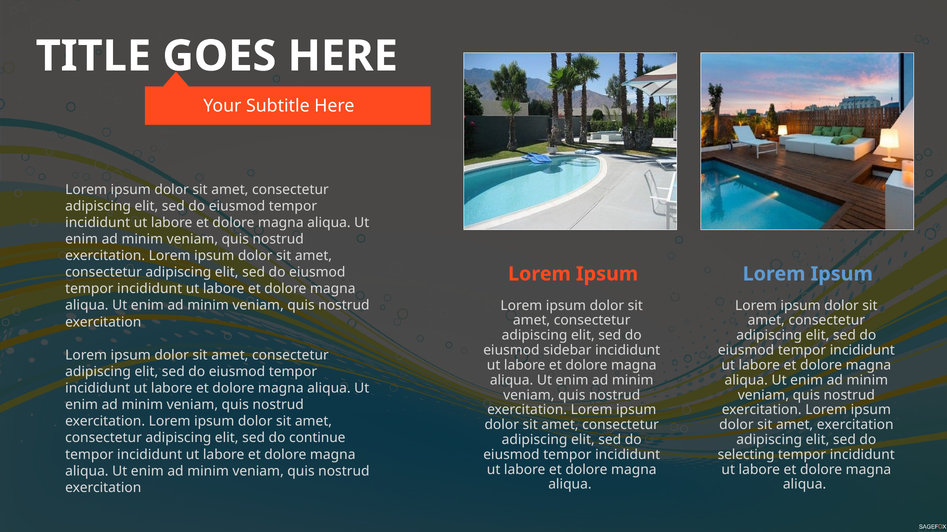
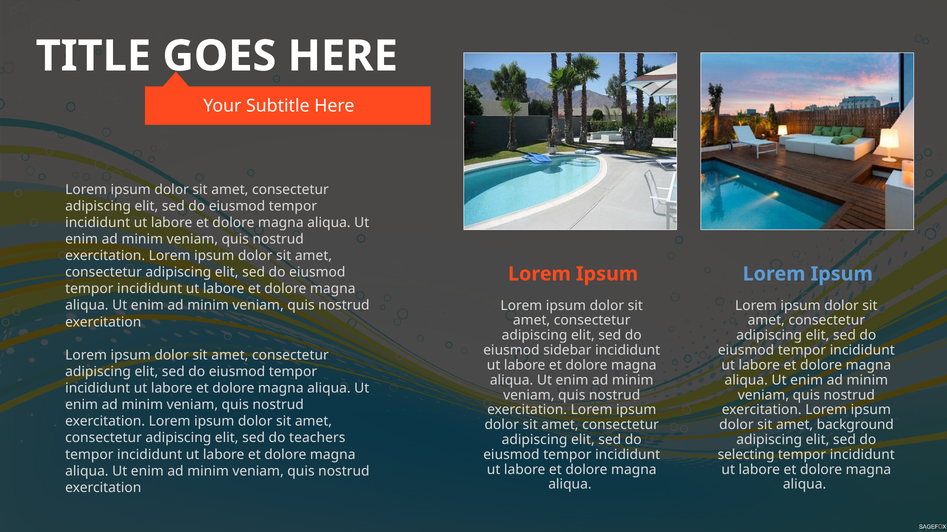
amet exercitation: exercitation -> background (855, 425)
continue: continue -> teachers (317, 438)
